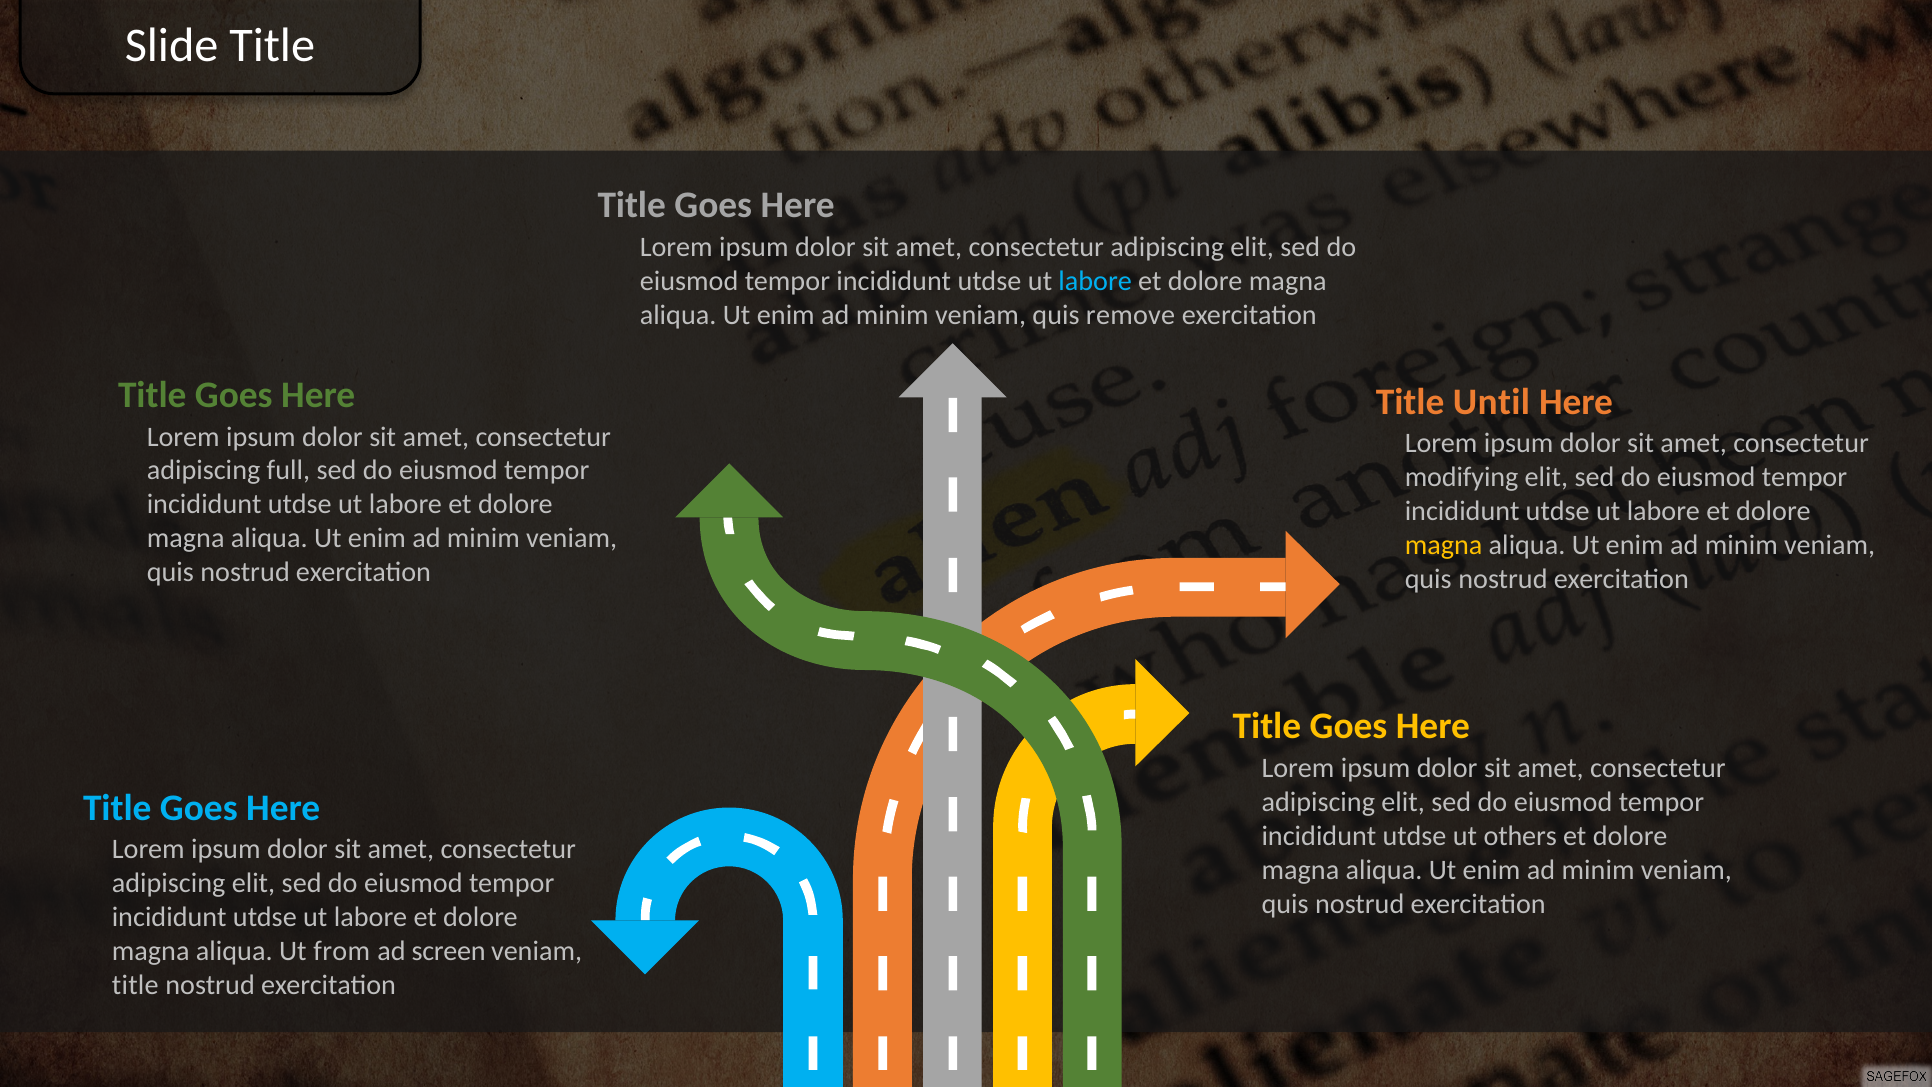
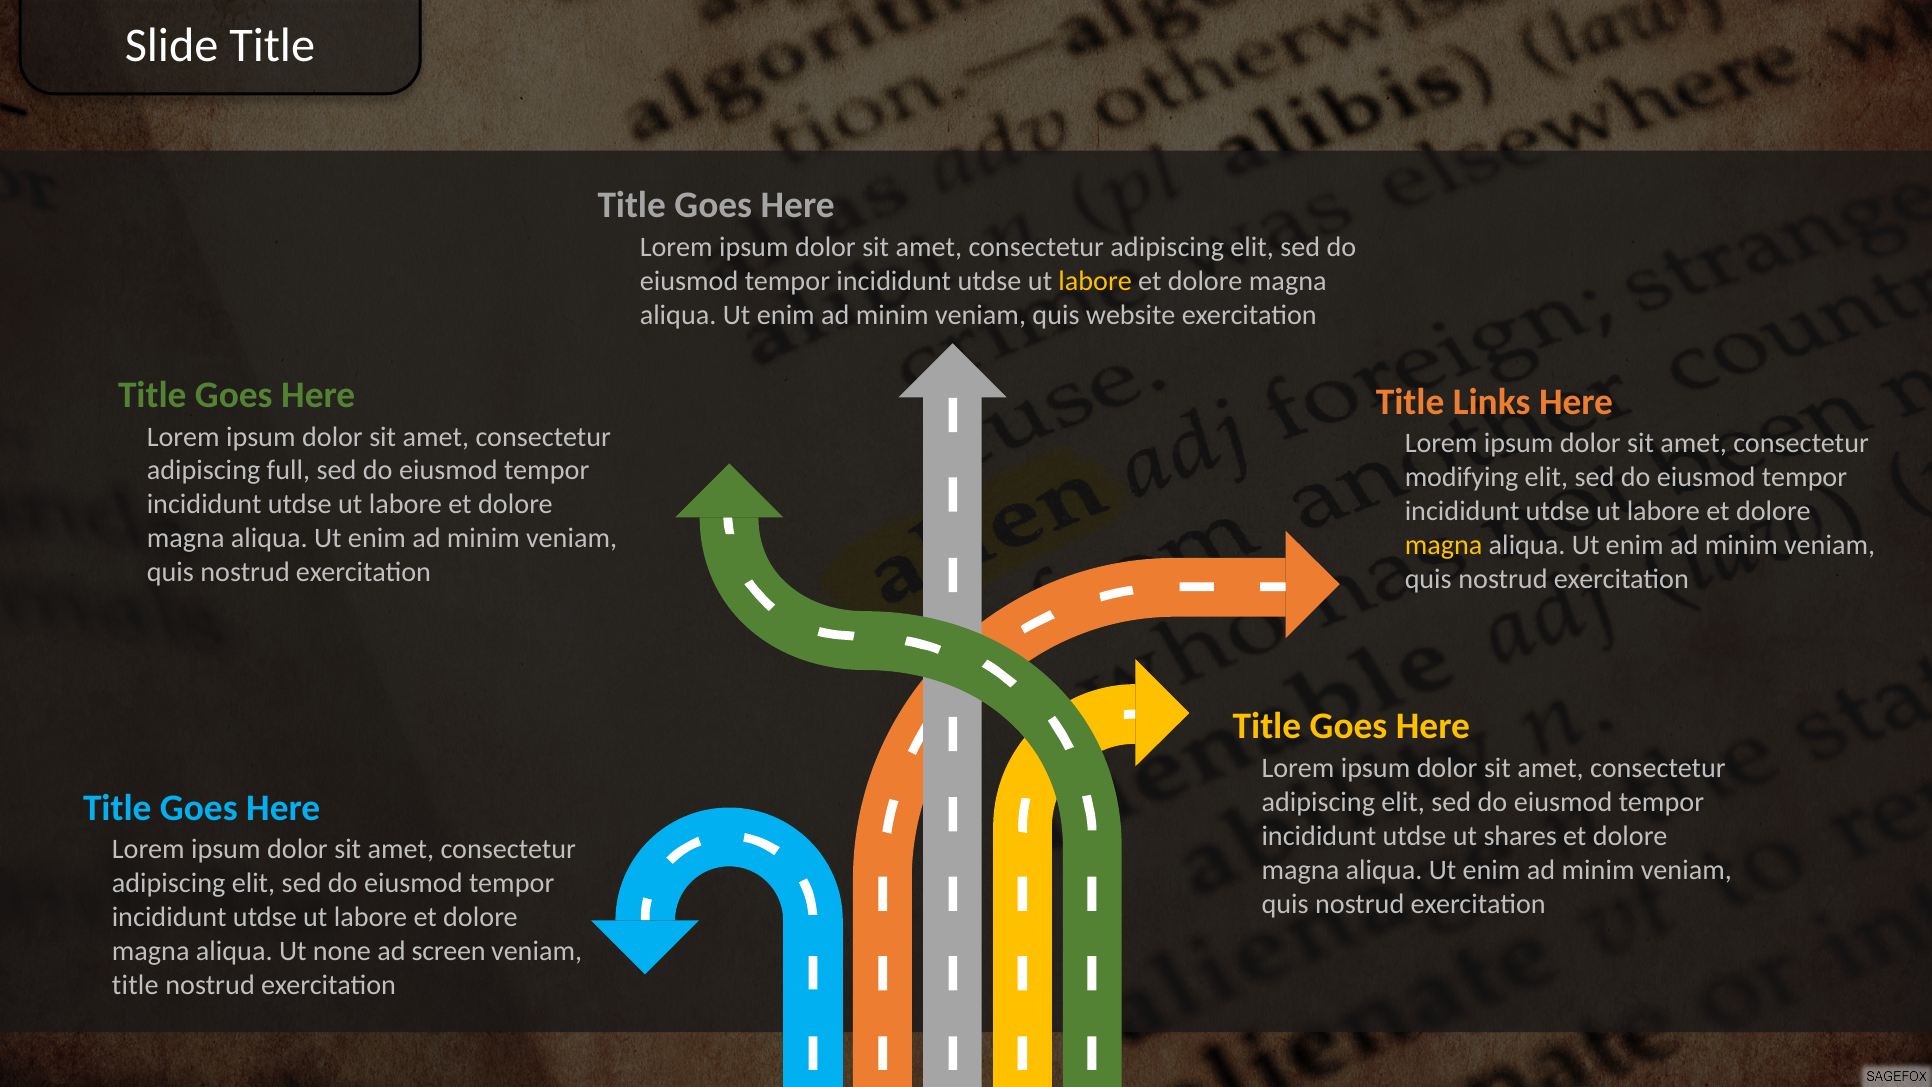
labore colour: light blue -> yellow (1095, 281)
remove: remove -> website (1131, 315)
Until: Until -> Links (1492, 402)
others: others -> shares (1520, 836)
from: from -> none (342, 951)
